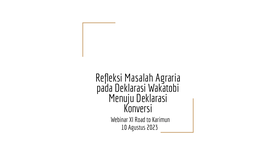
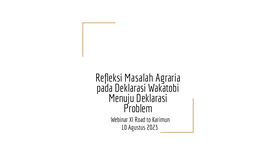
Konversi: Konversi -> Problem (138, 109)
